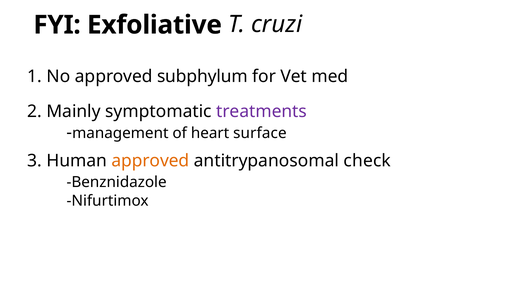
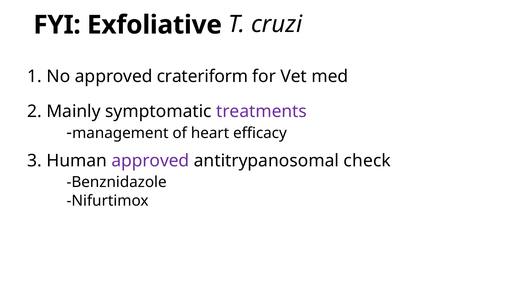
subphylum: subphylum -> crateriform (203, 76)
surface: surface -> efficacy (260, 133)
approved colour: orange -> purple (150, 161)
